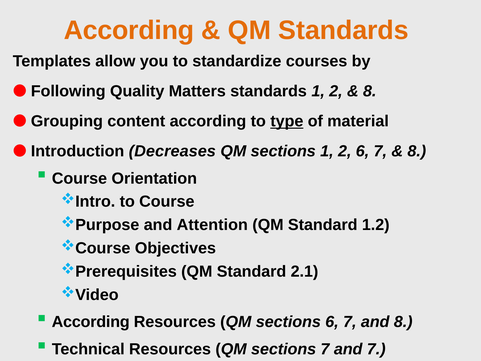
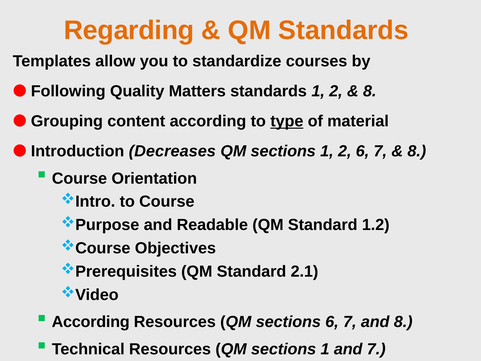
According: According -> Regarding (129, 30)
Attention: Attention -> Readable (212, 225)
Resources QM sections 7: 7 -> 1 (325, 349)
